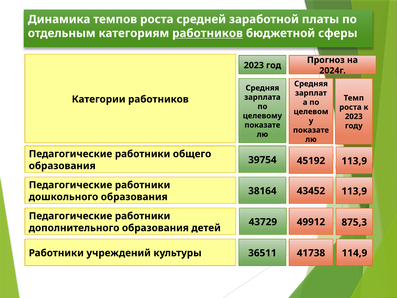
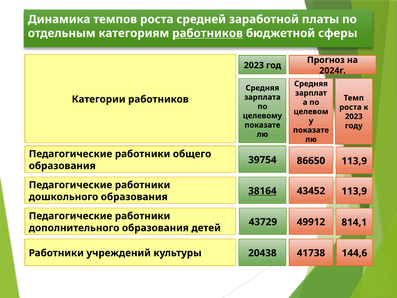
45192: 45192 -> 86650 (311, 161)
38164 underline: none -> present (262, 191)
875,3: 875,3 -> 814,1 (354, 222)
36511: 36511 -> 20438 (262, 253)
114,9: 114,9 -> 144,6 (354, 253)
